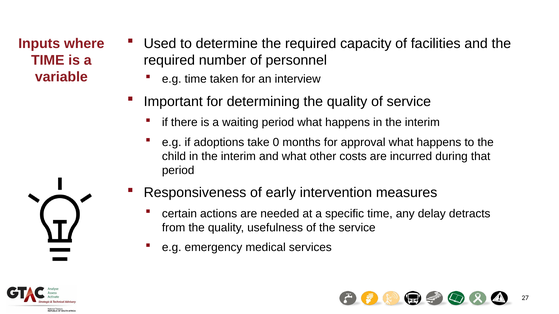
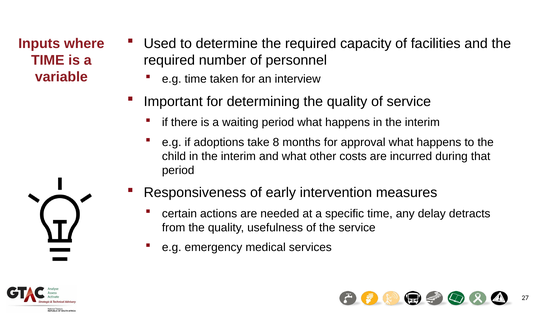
0: 0 -> 8 (276, 142)
